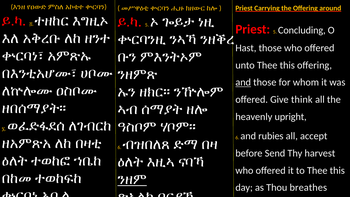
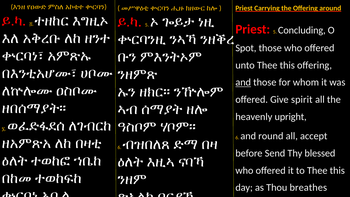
Hast: Hast -> Spot (246, 48)
think: think -> spirit (302, 99)
rubies: rubies -> round (271, 136)
harvest: harvest -> blessed (320, 153)
ንዘም underline: present -> none (132, 179)
